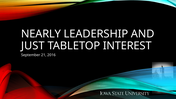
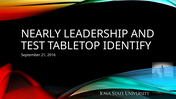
JUST: JUST -> TEST (33, 46)
INTEREST: INTEREST -> IDENTIFY (127, 46)
